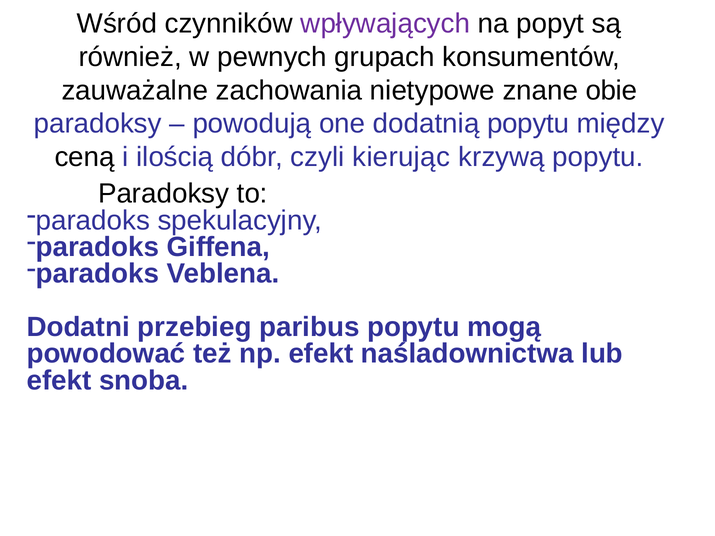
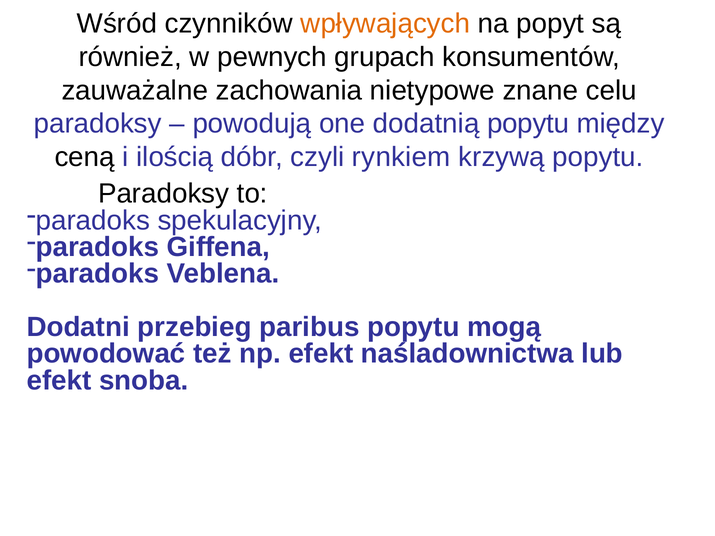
wpływających colour: purple -> orange (385, 24)
obie: obie -> celu (611, 90)
kierując: kierując -> rynkiem (401, 157)
